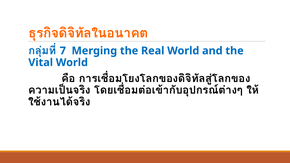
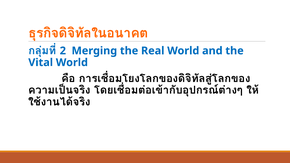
7: 7 -> 2 (63, 51)
